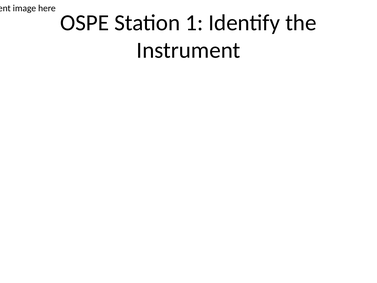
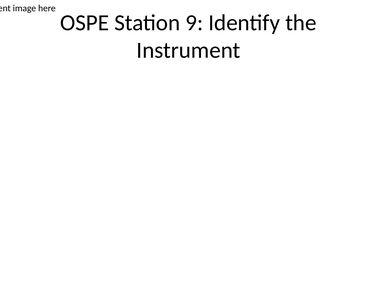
1: 1 -> 9 (194, 23)
